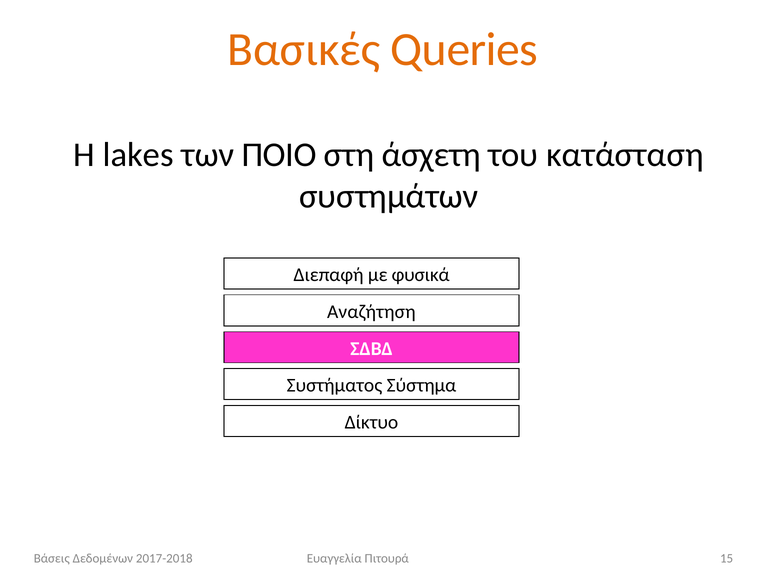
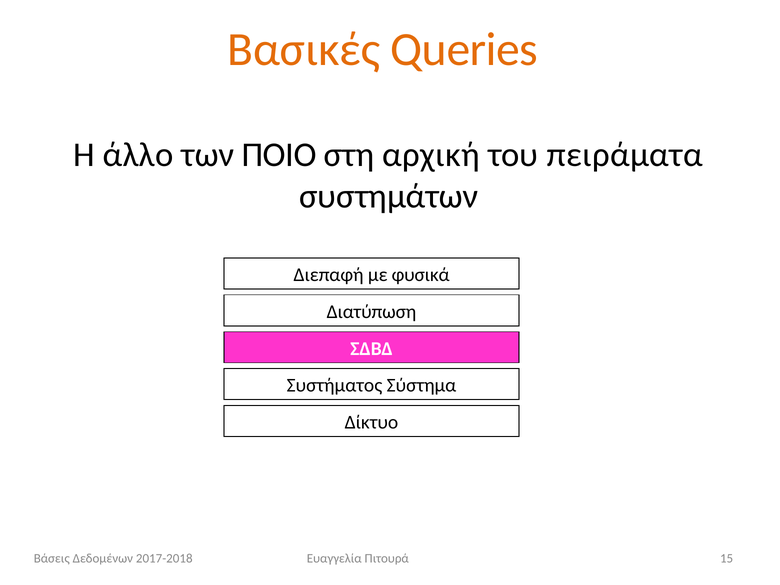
lakes: lakes -> άλλο (138, 155)
άσχετη: άσχετη -> αρχική (431, 155)
κατάσταση: κατάσταση -> πειράματα (625, 155)
Αναζήτηση: Αναζήτηση -> Διατύπωση (372, 312)
